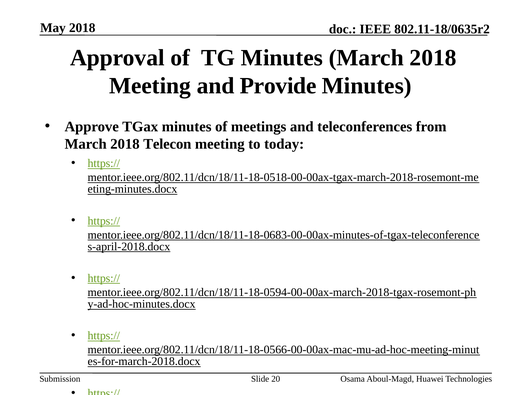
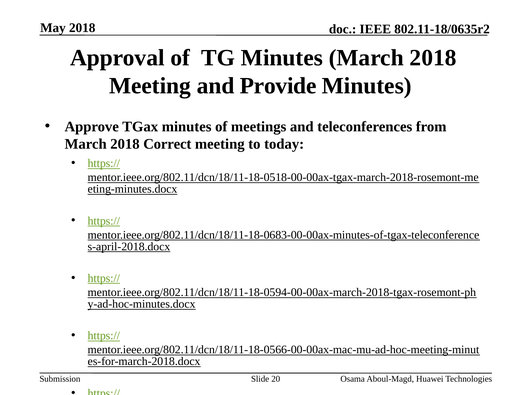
Telecon: Telecon -> Correct (167, 144)
